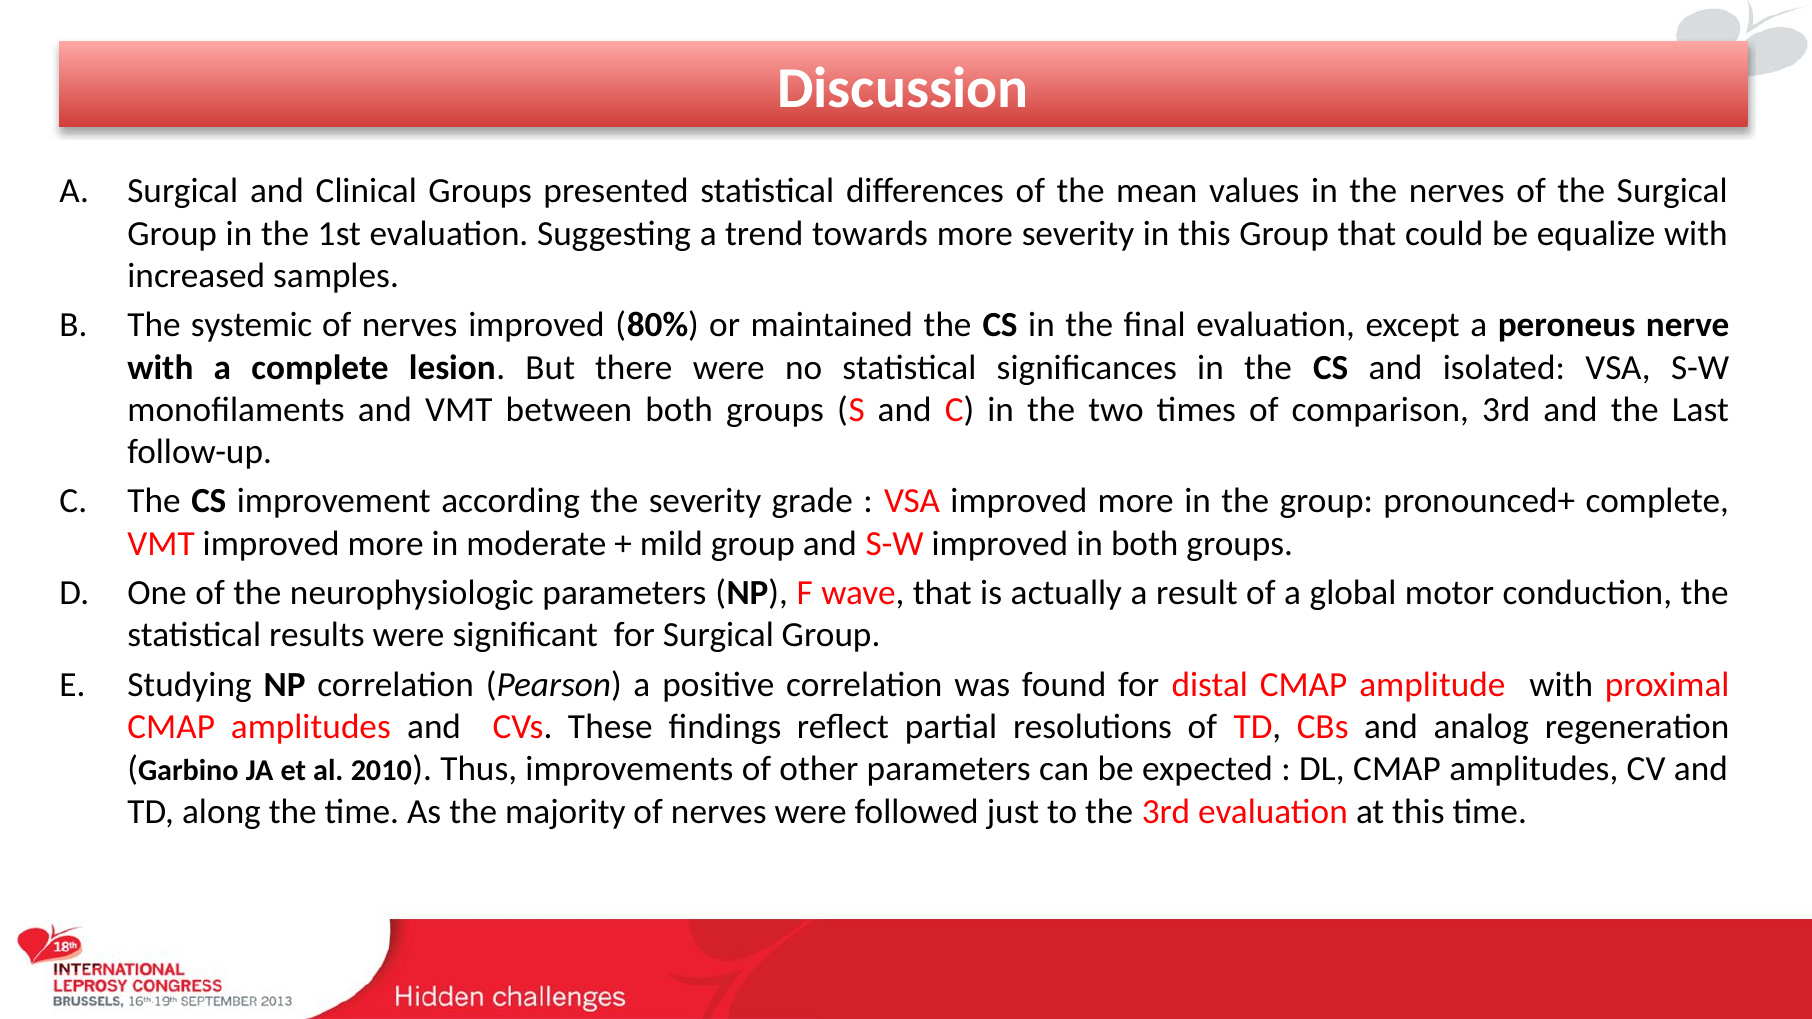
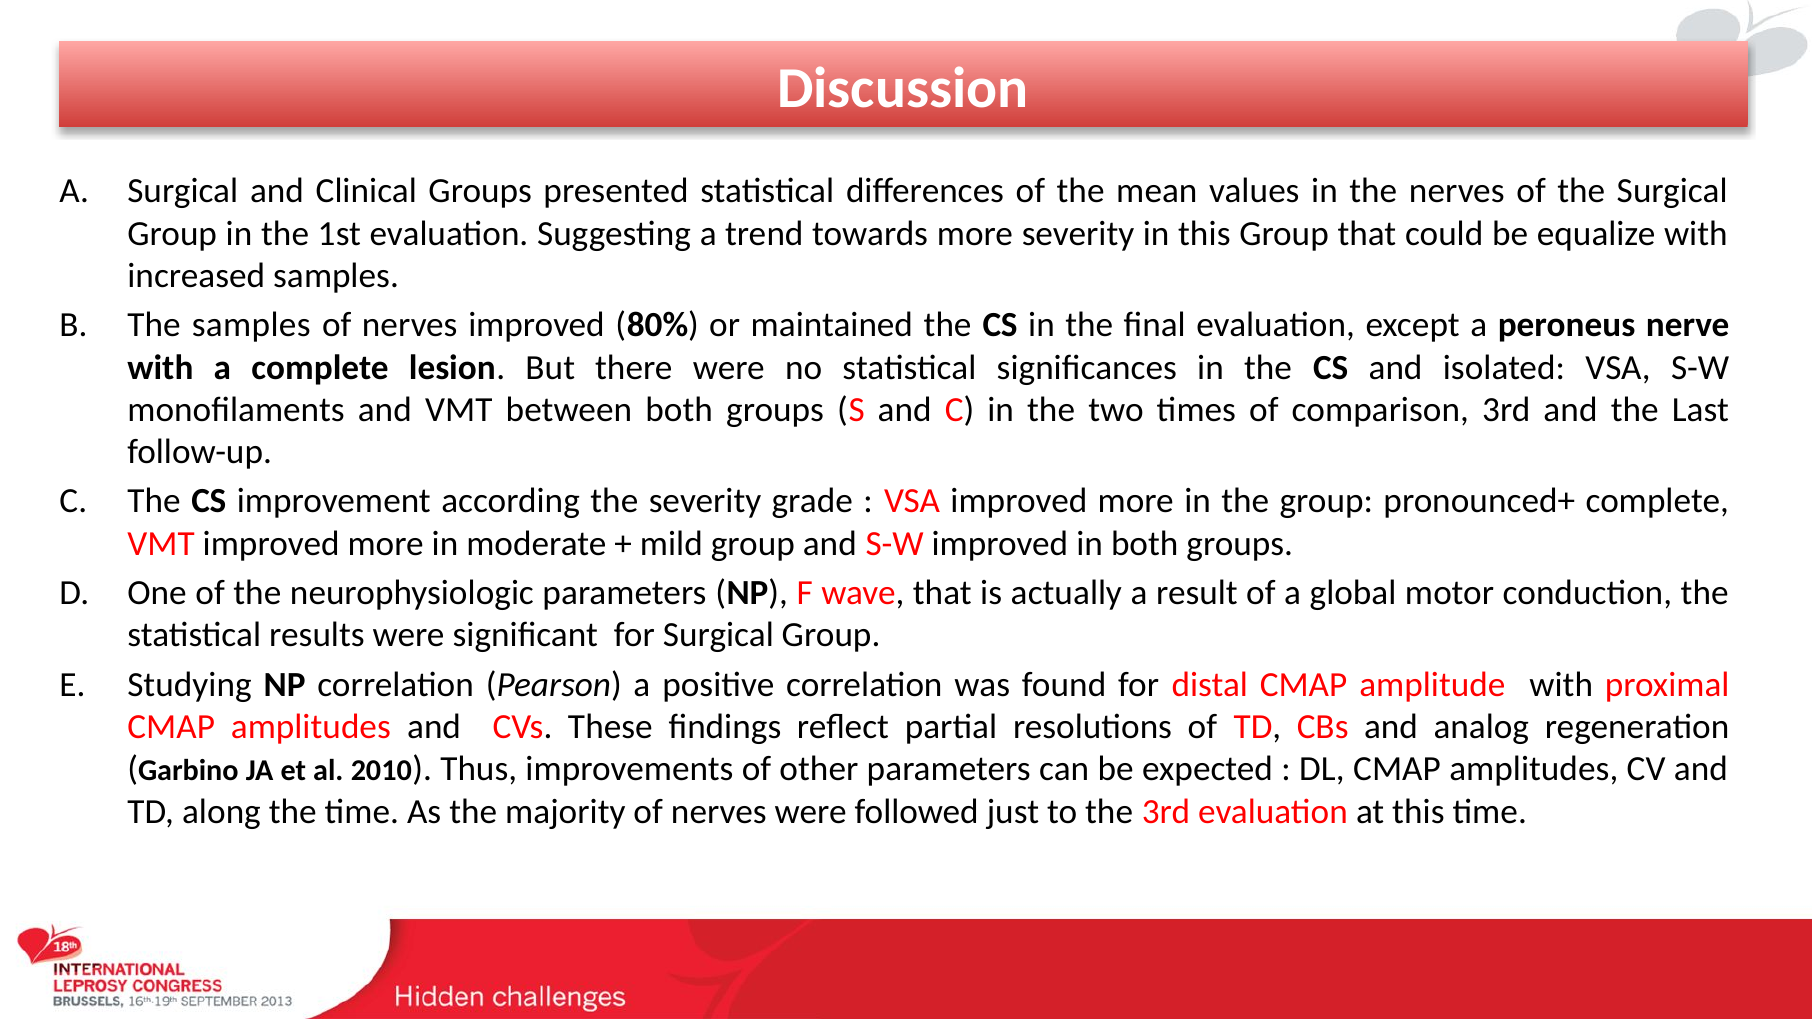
The systemic: systemic -> samples (251, 325)
